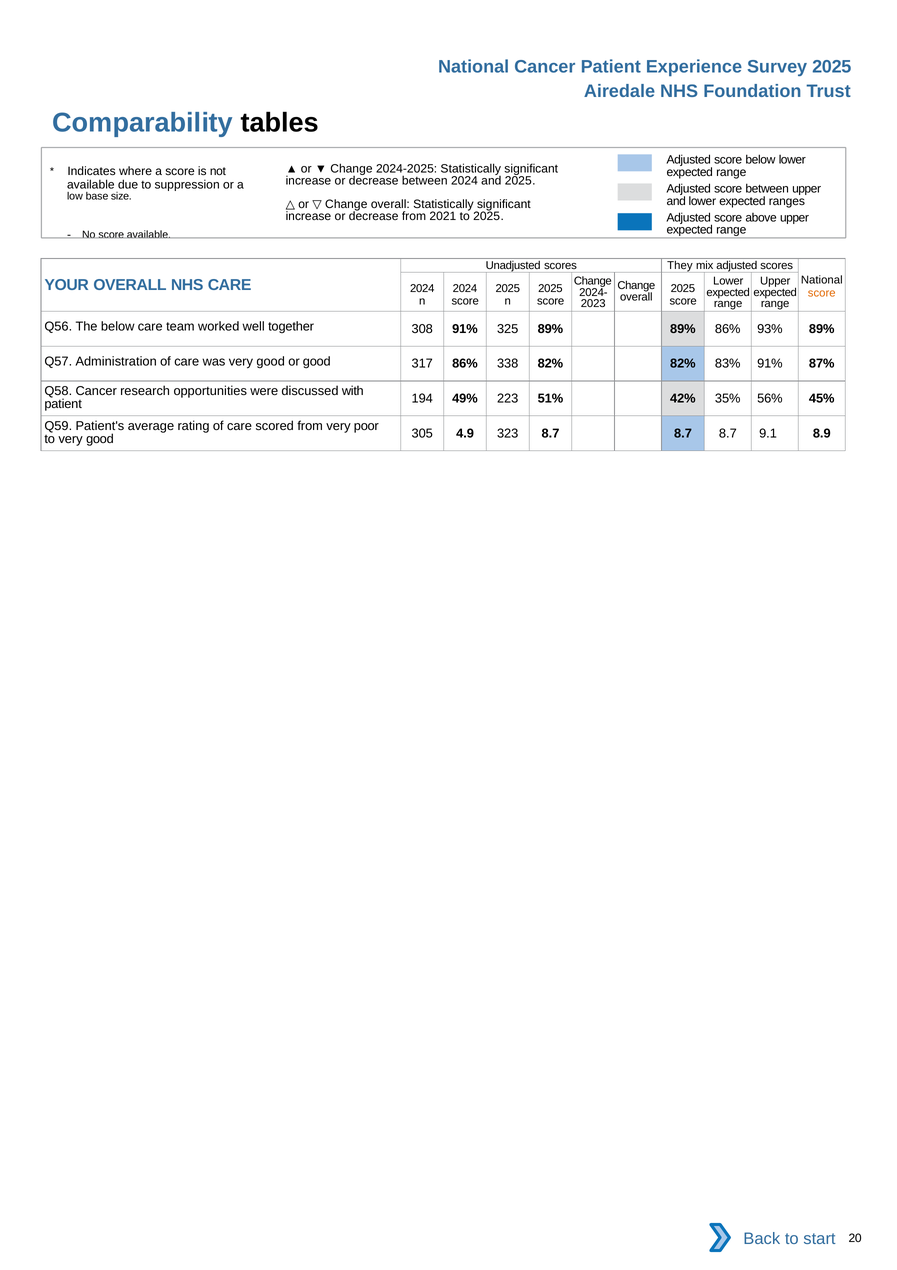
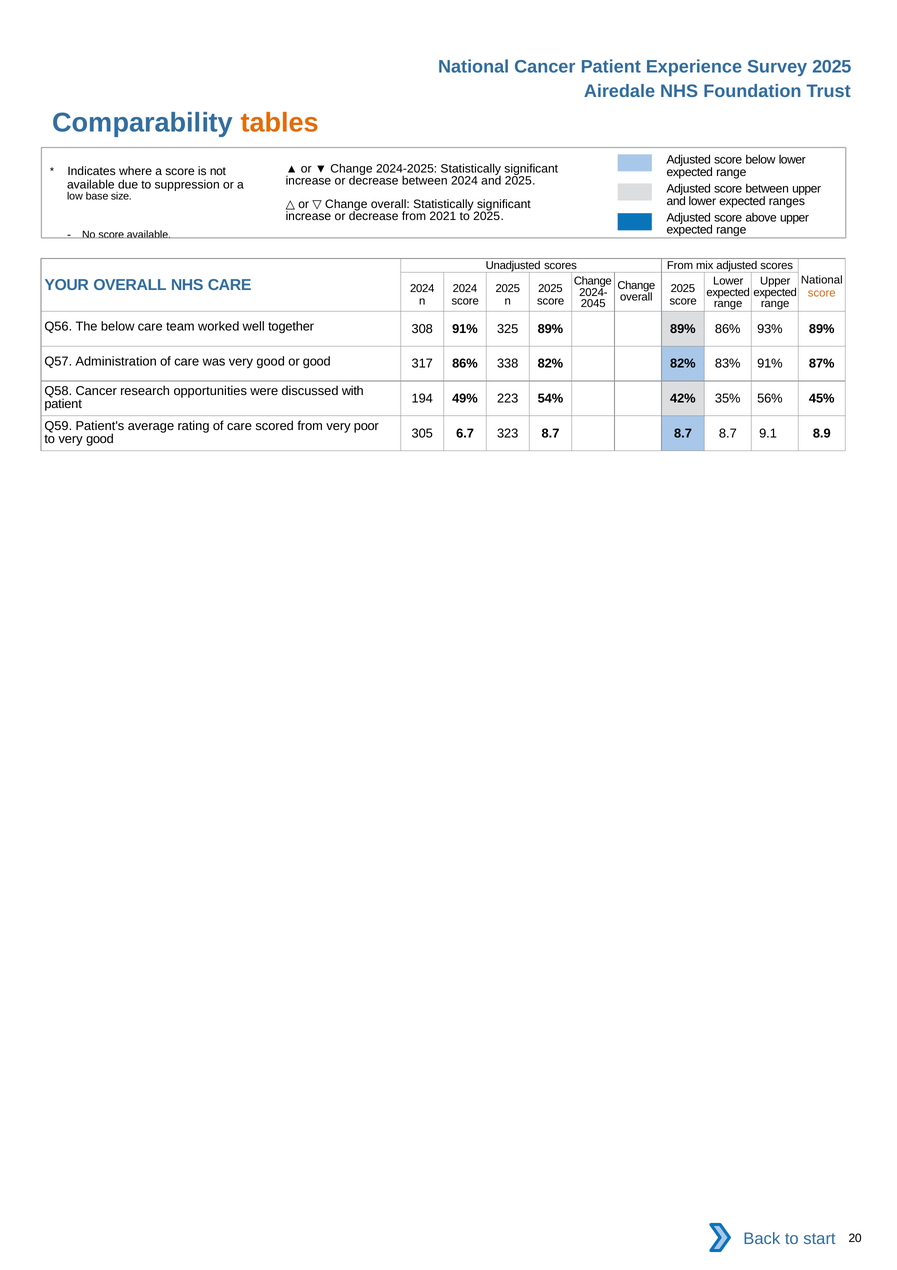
tables colour: black -> orange (280, 122)
scores They: They -> From (680, 265)
2023: 2023 -> 2045 (593, 304)
51%: 51% -> 54% (550, 398)
4.9: 4.9 -> 6.7 (465, 433)
